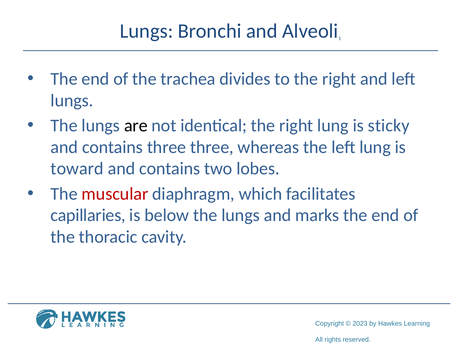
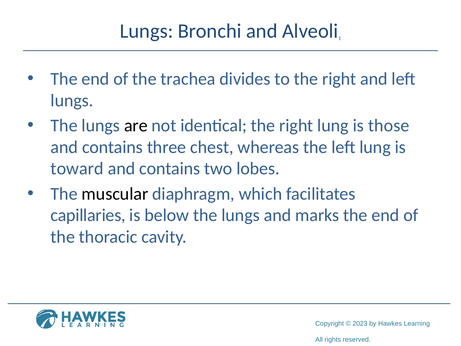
sticky: sticky -> those (389, 125)
three three: three -> chest (212, 147)
muscular colour: red -> black (115, 194)
